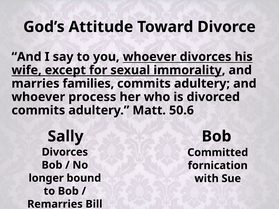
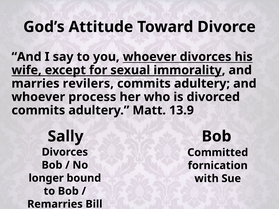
families: families -> revilers (88, 84)
50.6: 50.6 -> 13.9 (182, 110)
